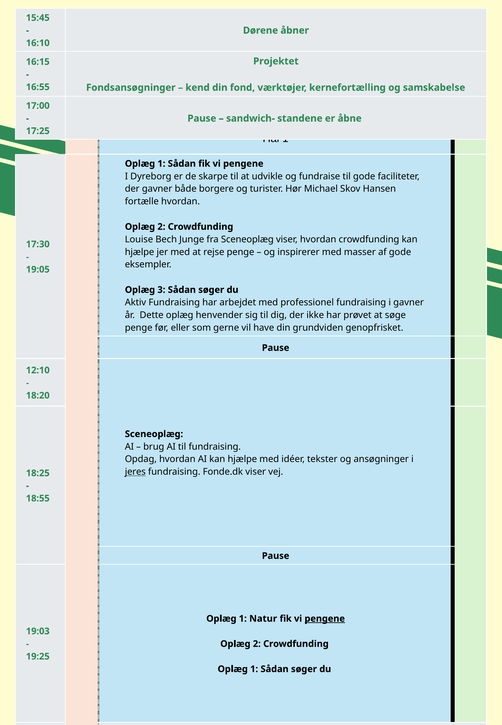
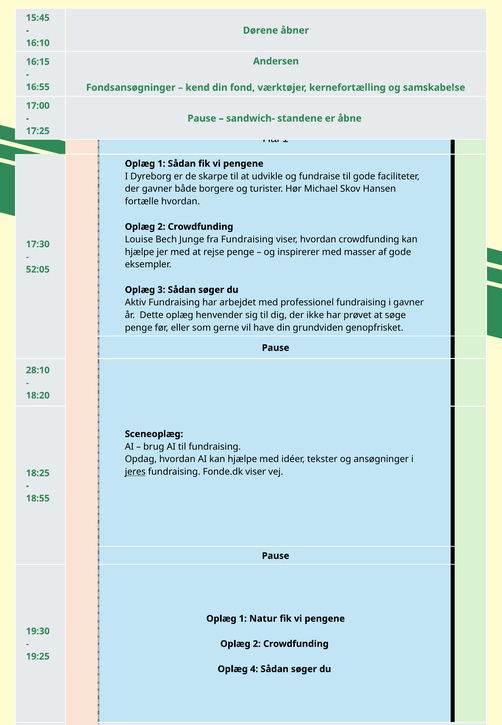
Projektet: Projektet -> Andersen (276, 61)
fra Sceneoplæg: Sceneoplæg -> Fundraising (247, 239)
19:05: 19:05 -> 52:05 (38, 270)
12:10: 12:10 -> 28:10 (38, 370)
pengene underline: present -> none (325, 619)
19:03: 19:03 -> 19:30 (38, 631)
1: 1 -> 4 (254, 669)
